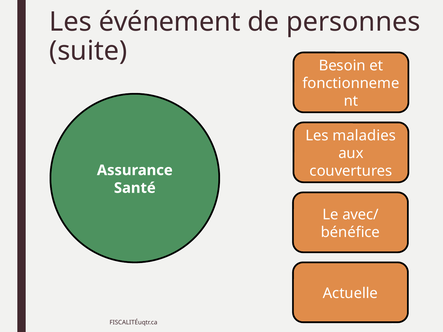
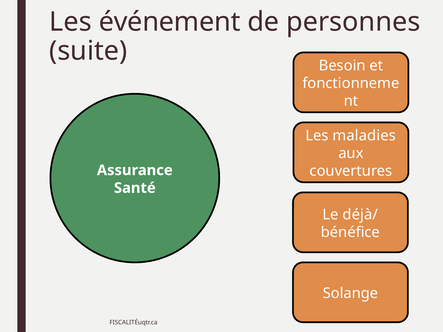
avec/: avec/ -> déjà/ (360, 215)
Actuelle: Actuelle -> Solange (350, 294)
